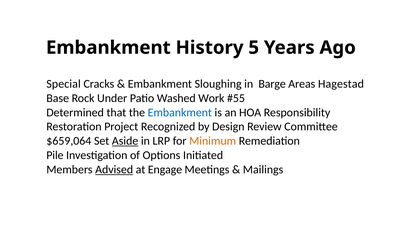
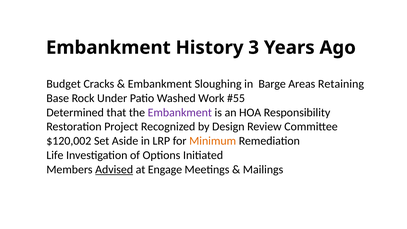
5: 5 -> 3 (254, 48)
Special: Special -> Budget (64, 84)
Hagestad: Hagestad -> Retaining (341, 84)
Embankment colour: blue -> purple (180, 112)
$659,064: $659,064 -> $120,002 (69, 141)
Aside underline: present -> none (125, 141)
Pile: Pile -> Life (55, 155)
